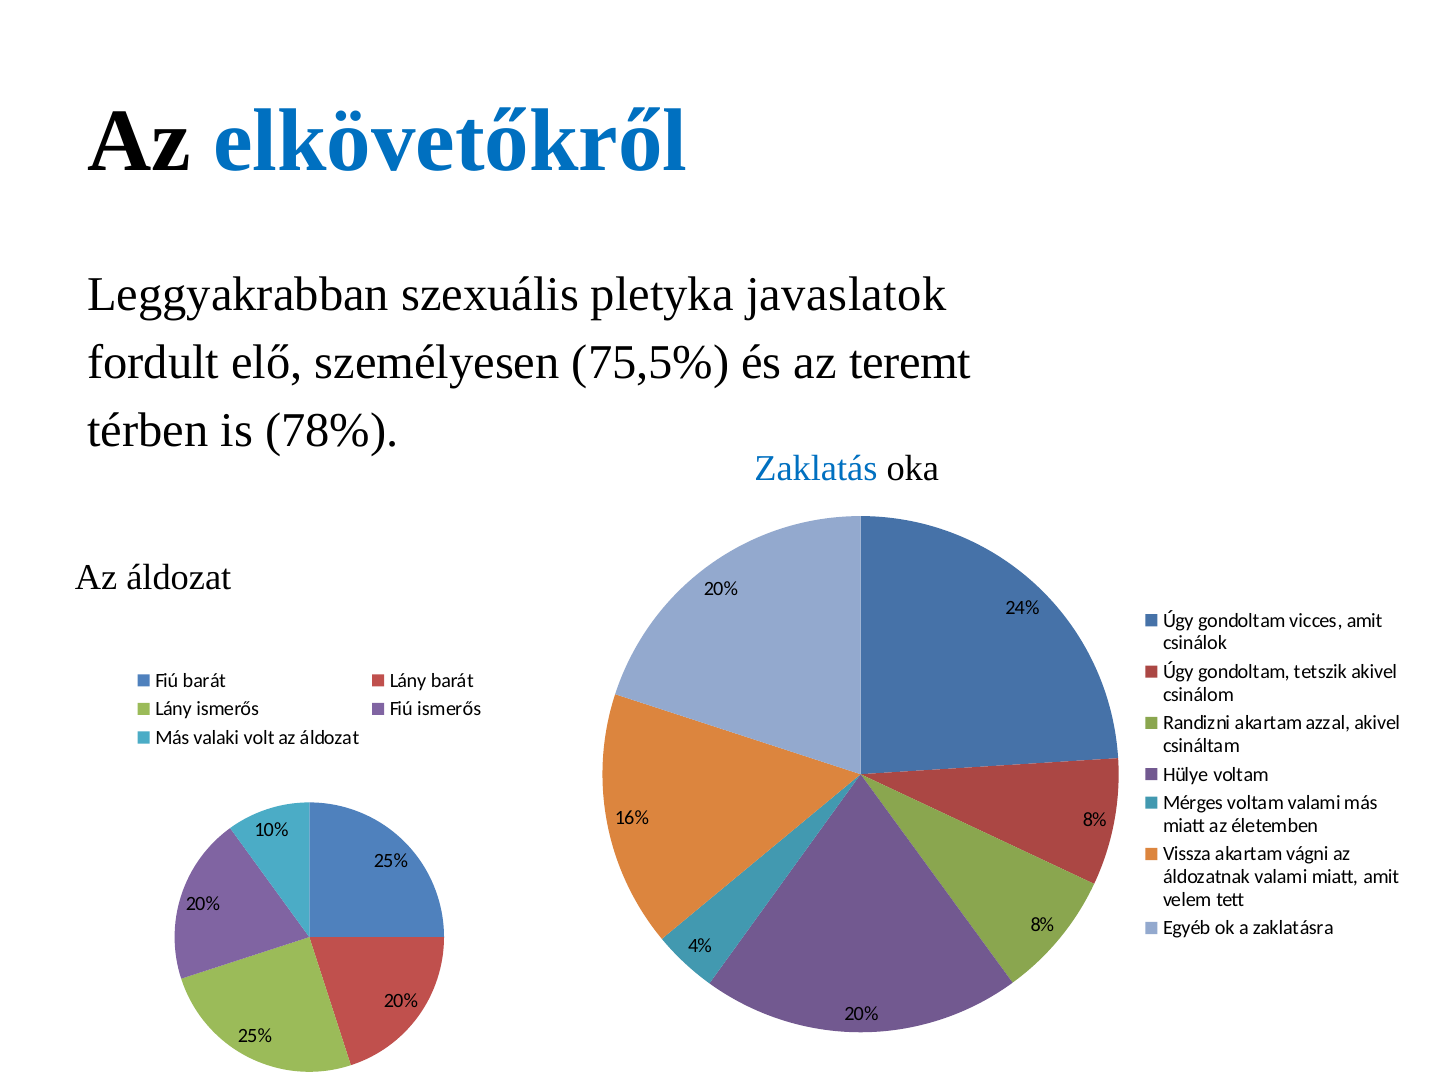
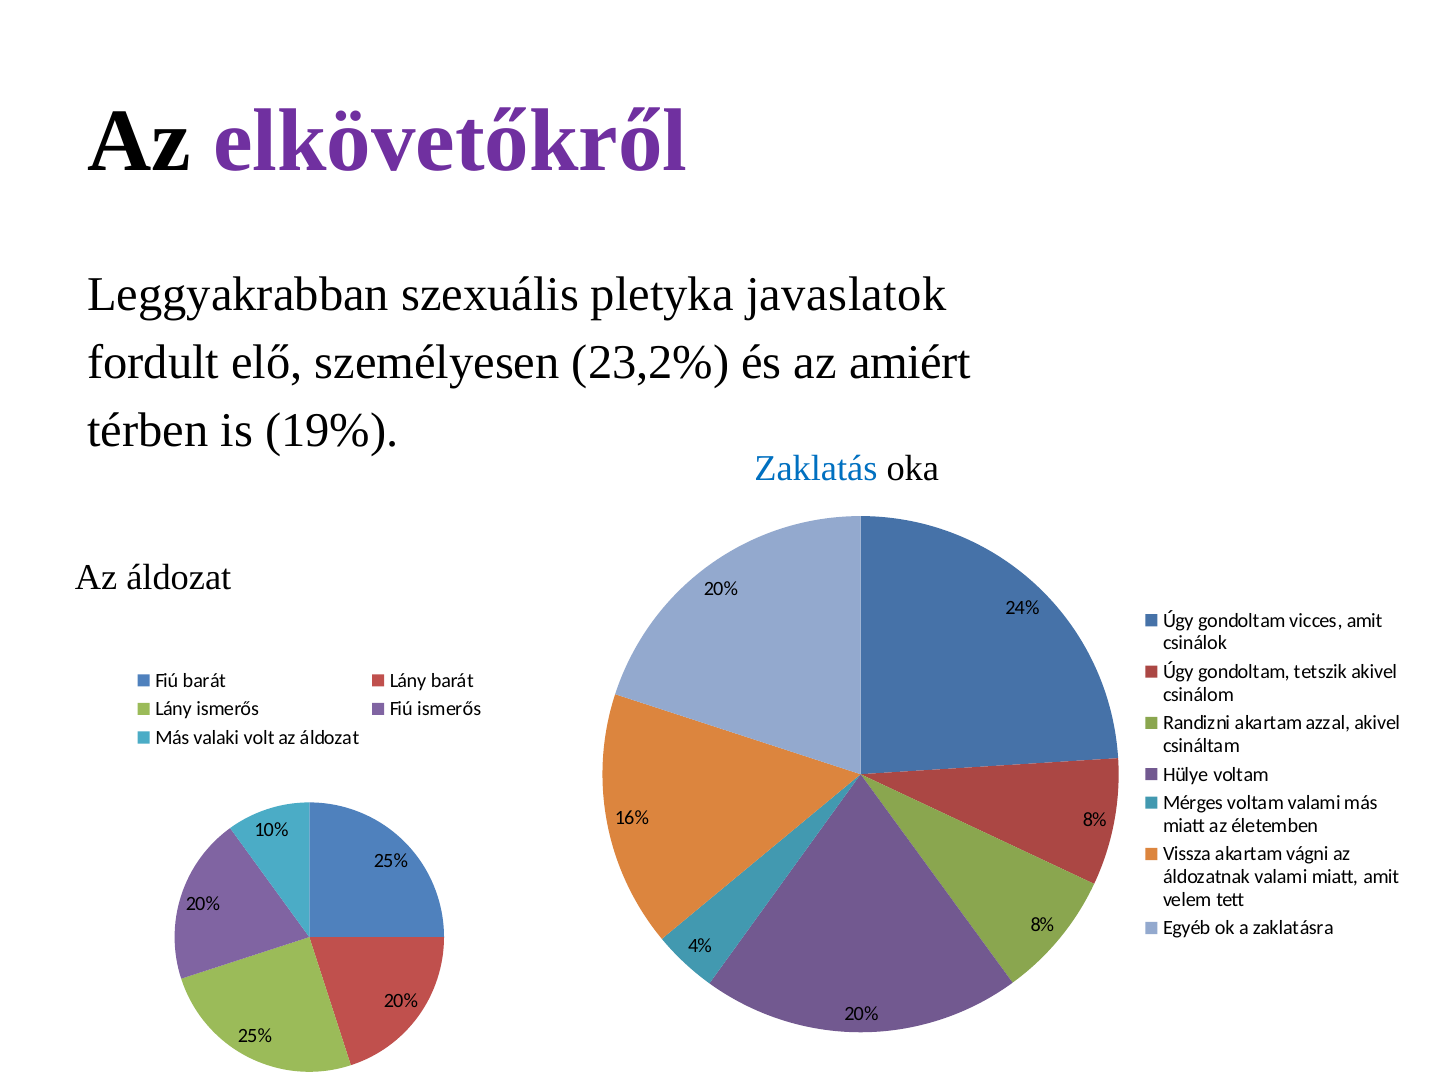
elkövetőkről colour: blue -> purple (450, 141)
75,5%: 75,5% -> 23,2% (651, 363)
teremt: teremt -> amiért (910, 363)
78%: 78% -> 19% (332, 430)
